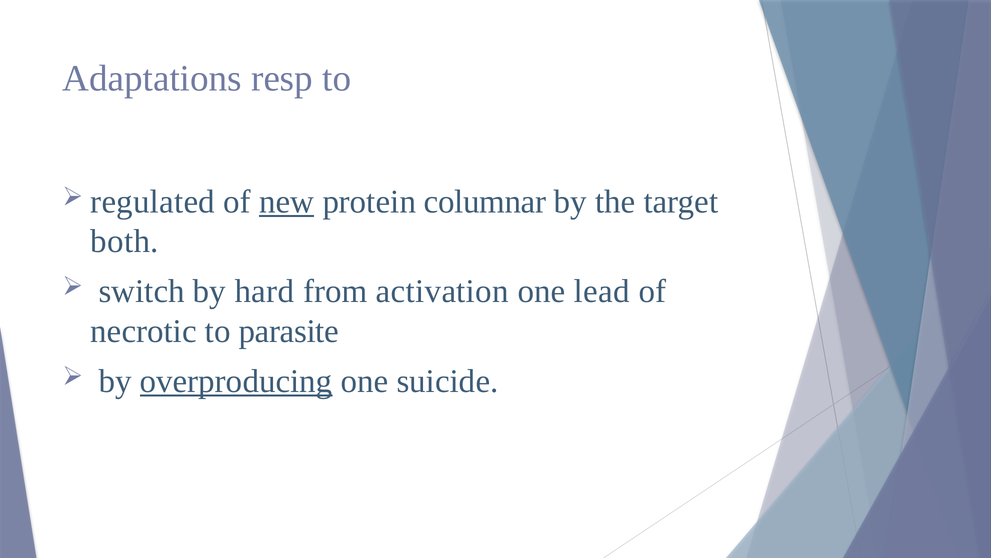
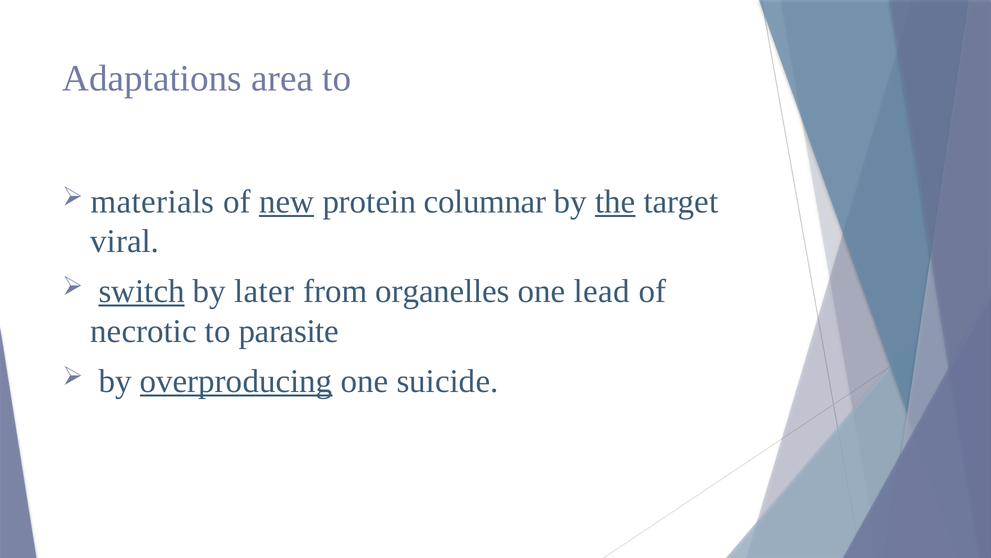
resp: resp -> area (282, 78)
regulated: regulated -> materials (153, 202)
the underline: none -> present (615, 202)
both: both -> viral (125, 241)
switch underline: none -> present (142, 291)
hard: hard -> later (264, 291)
activation: activation -> organelles (443, 291)
